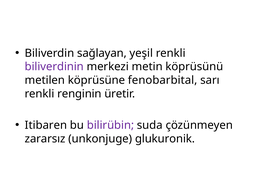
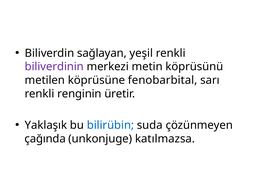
Itibaren: Itibaren -> Yaklaşık (46, 126)
bilirübin colour: purple -> blue (110, 126)
zararsız: zararsız -> çağında (45, 139)
glukuronik: glukuronik -> katılmazsa (165, 139)
